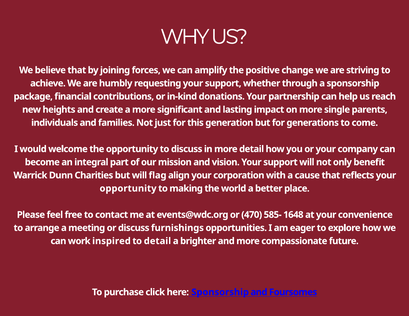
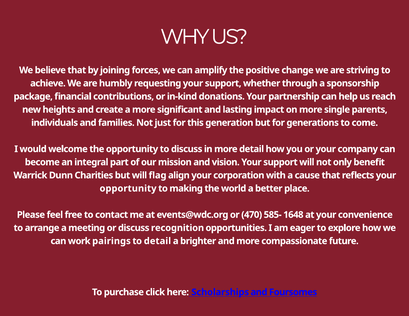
furnishings: furnishings -> recognition (177, 228)
inspired: inspired -> pairings (111, 241)
here Sponsorship: Sponsorship -> Scholarships (220, 292)
